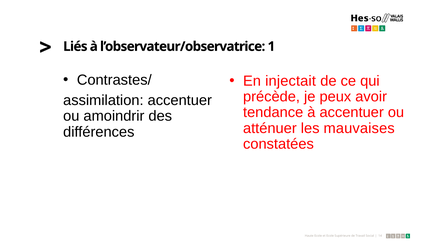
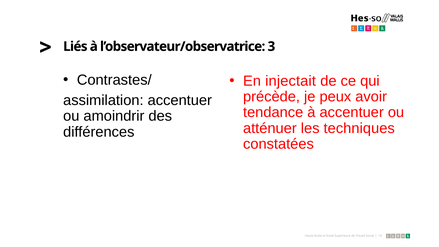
1: 1 -> 3 (271, 46)
mauvaises: mauvaises -> techniques (359, 128)
